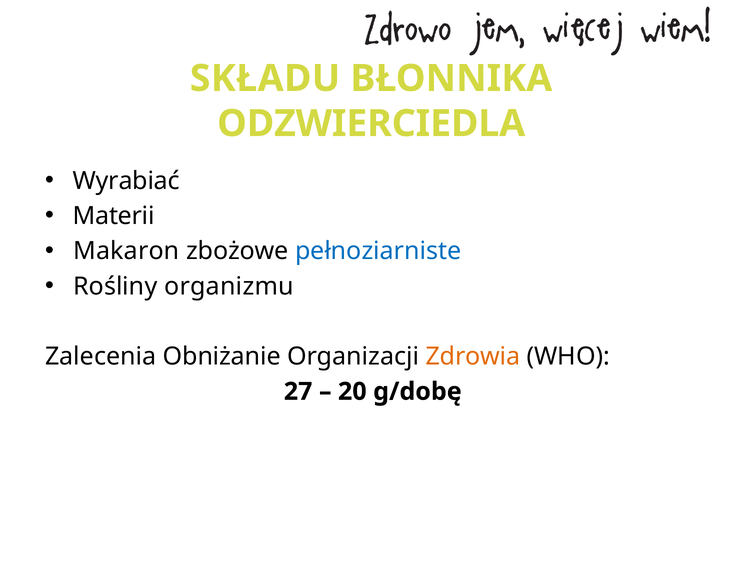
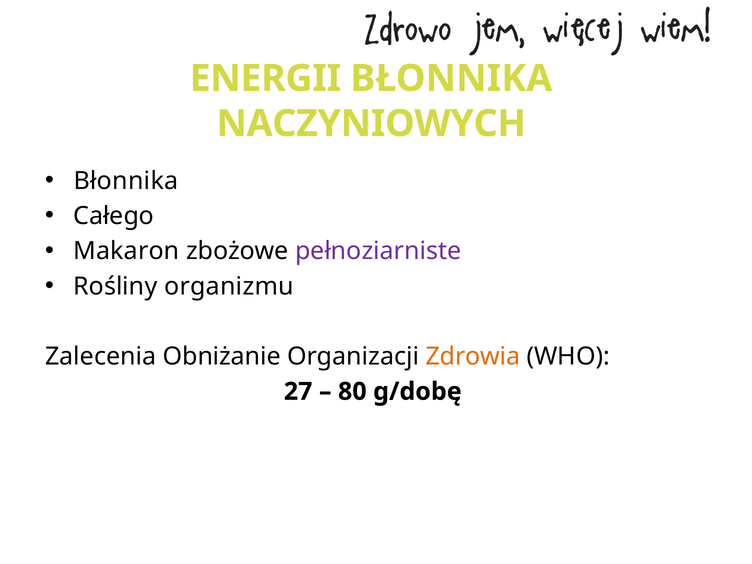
SKŁADU: SKŁADU -> ENERGII (265, 78)
ODZWIERCIEDLA: ODZWIERCIEDLA -> NACZYNIOWYCH (371, 124)
Wyrabiać: Wyrabiać -> Błonnika (126, 181)
Materii: Materii -> Całego (114, 216)
pełnoziarniste colour: blue -> purple (378, 251)
20: 20 -> 80 (352, 392)
